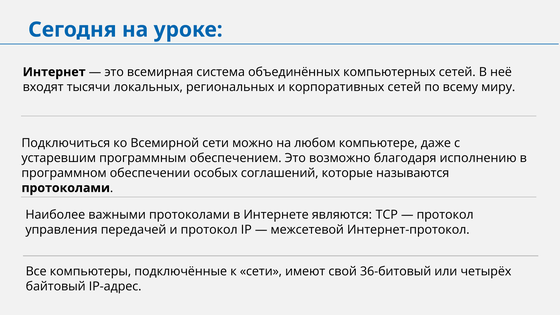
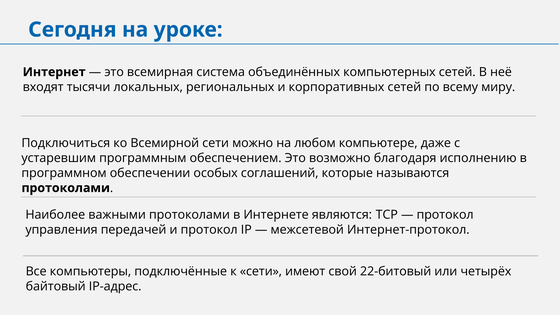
36-битовый: 36-битовый -> 22-битовый (396, 271)
